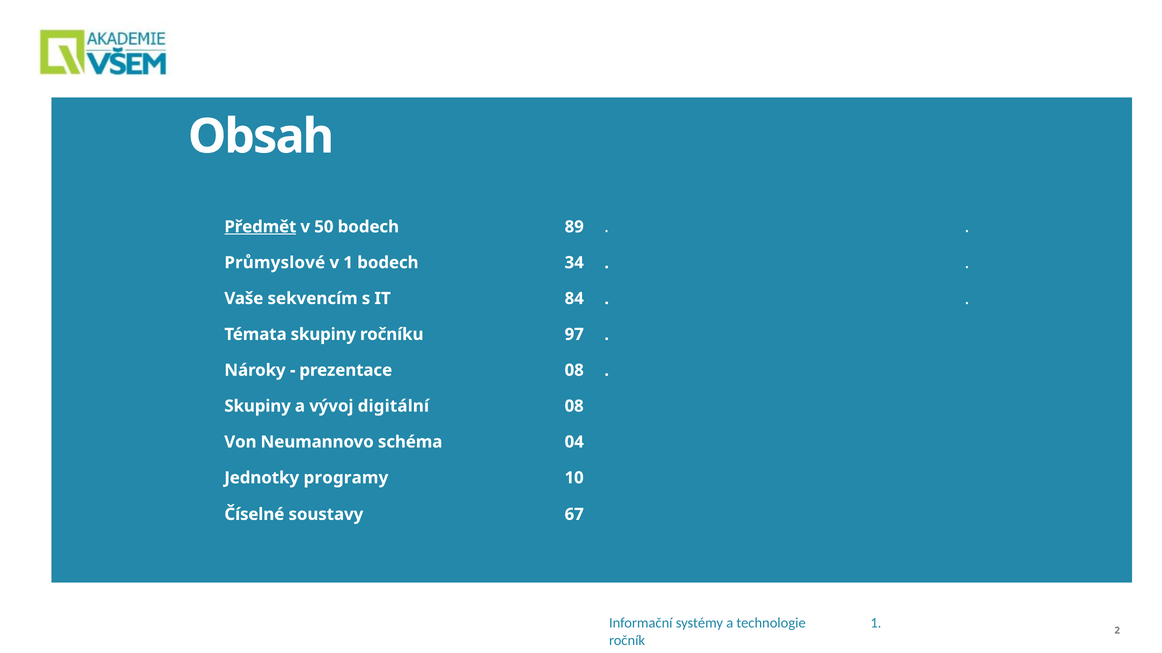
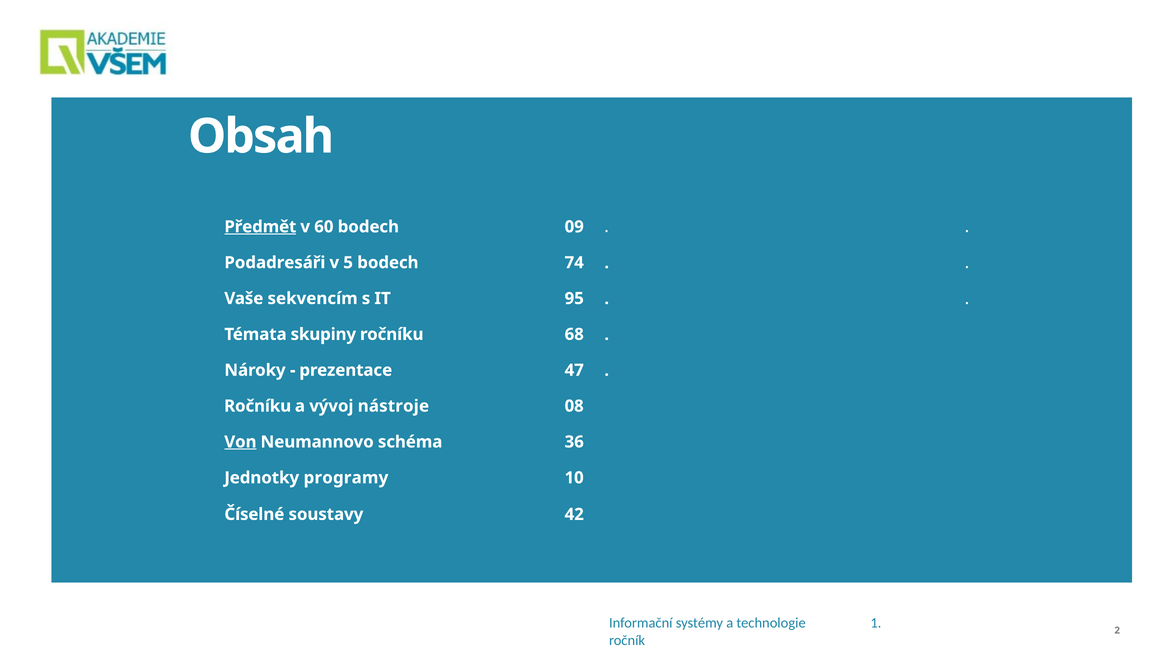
50: 50 -> 60 (324, 227)
89: 89 -> 09 (574, 227)
Průmyslové: Průmyslové -> Podadresáři (275, 263)
v 1: 1 -> 5 (348, 263)
34: 34 -> 74 (574, 263)
84: 84 -> 95 (574, 299)
97: 97 -> 68 (574, 335)
prezentace 08: 08 -> 47 (574, 371)
Skupiny: Skupiny -> Ročníku (258, 406)
digitální: digitální -> nástroje (393, 406)
Von underline: none -> present (240, 442)
04: 04 -> 36 (574, 442)
67: 67 -> 42 (574, 515)
